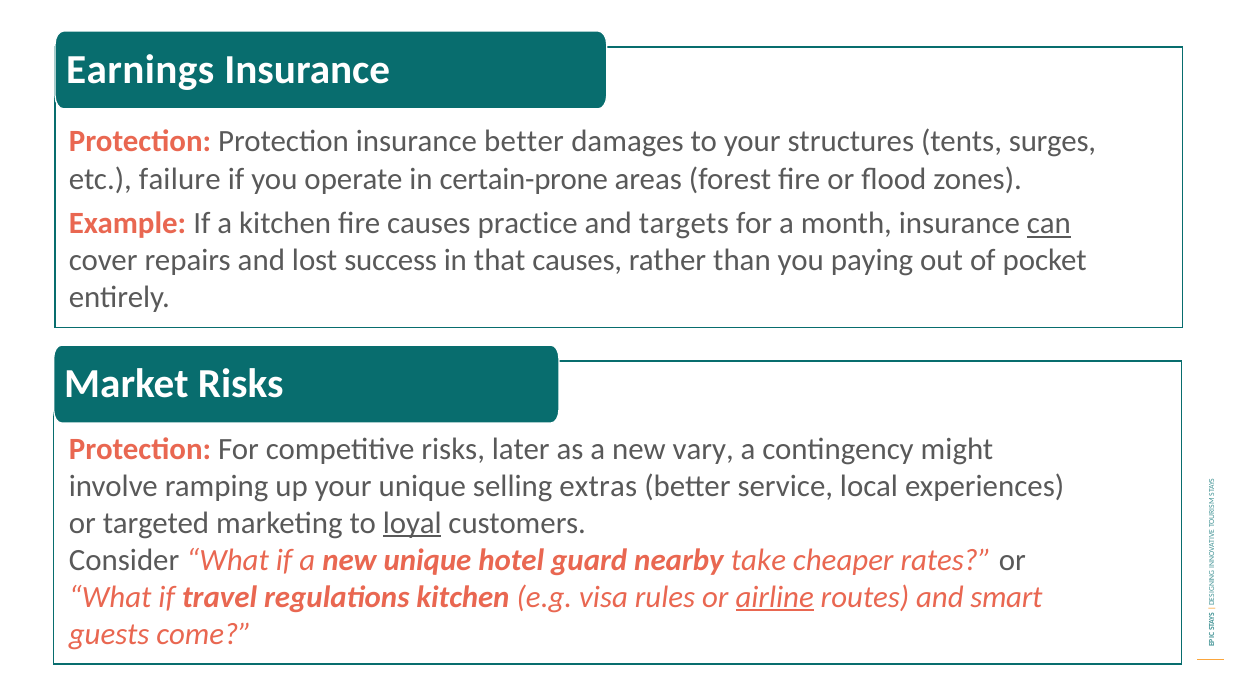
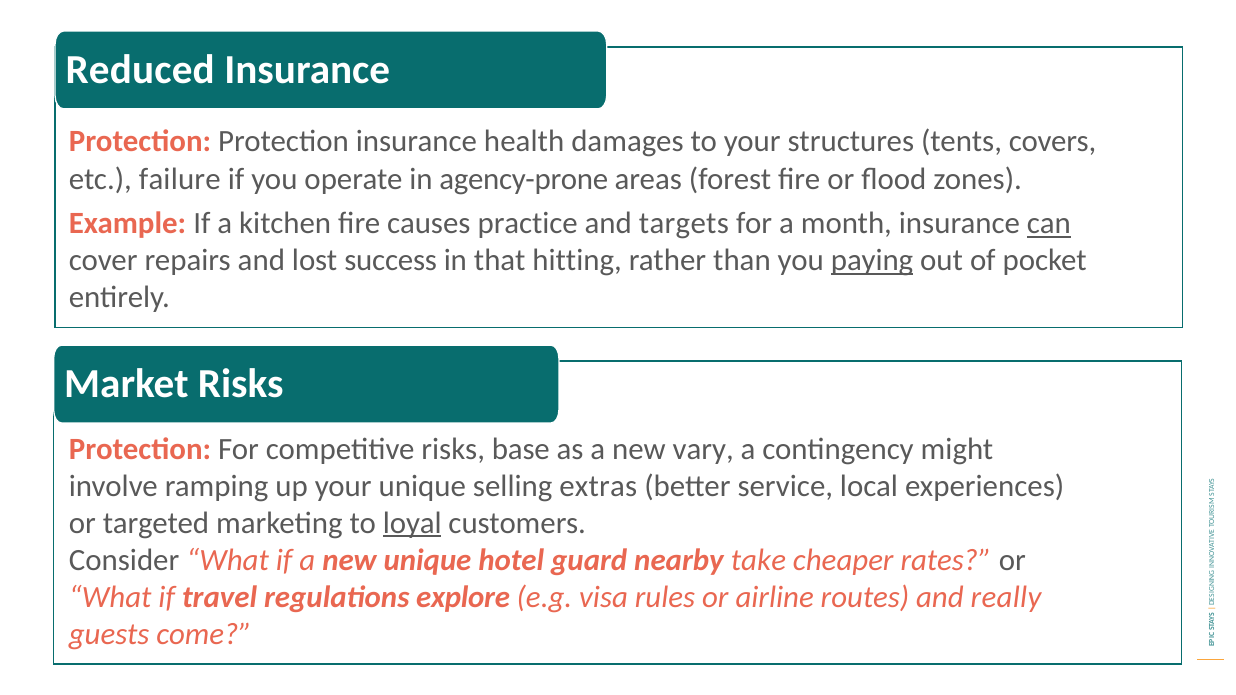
Earnings: Earnings -> Reduced (140, 70)
insurance better: better -> health (524, 142)
surges: surges -> covers (1053, 142)
certain-prone: certain-prone -> agency-prone (524, 179)
that causes: causes -> hitting (577, 261)
paying underline: none -> present (872, 261)
later: later -> base (521, 449)
regulations kitchen: kitchen -> explore (463, 597)
airline underline: present -> none (775, 597)
smart: smart -> really (1006, 597)
